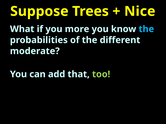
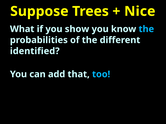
more: more -> show (77, 29)
moderate: moderate -> identified (35, 51)
too colour: light green -> light blue (101, 75)
